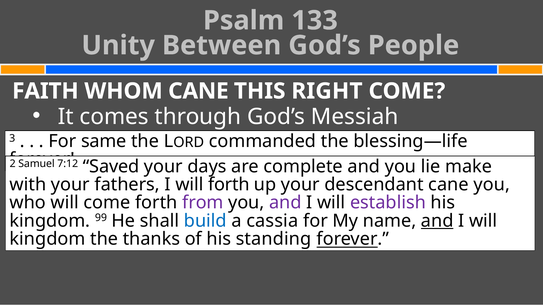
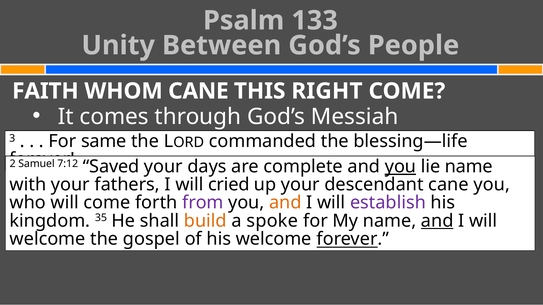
you underline: none -> present (400, 167)
lie make: make -> name (469, 167)
will forth: forth -> cried (229, 185)
and colour: purple -> orange (285, 203)
99: 99 -> 35 (101, 218)
build colour: blue -> orange (205, 221)
cassia: cassia -> spoke (272, 221)
kingdom: kingdom -> welcome (48, 239)
thanks: thanks -> gospel (151, 239)
his standing: standing -> welcome (274, 239)
